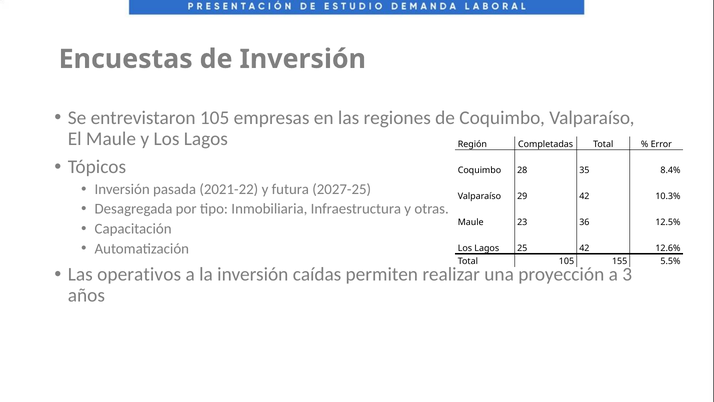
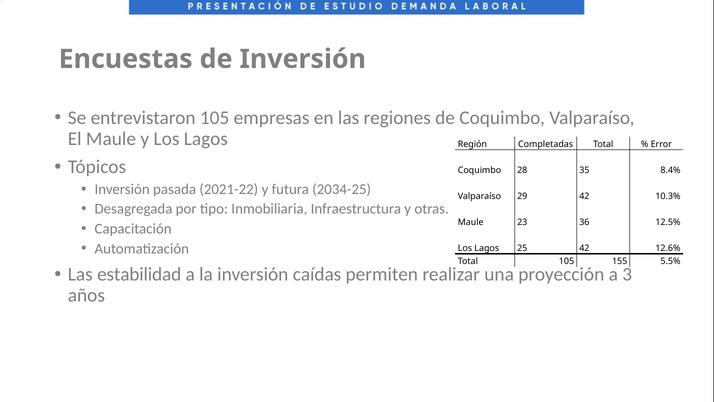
2027-25: 2027-25 -> 2034-25 (342, 189)
operativos: operativos -> estabilidad (139, 274)
